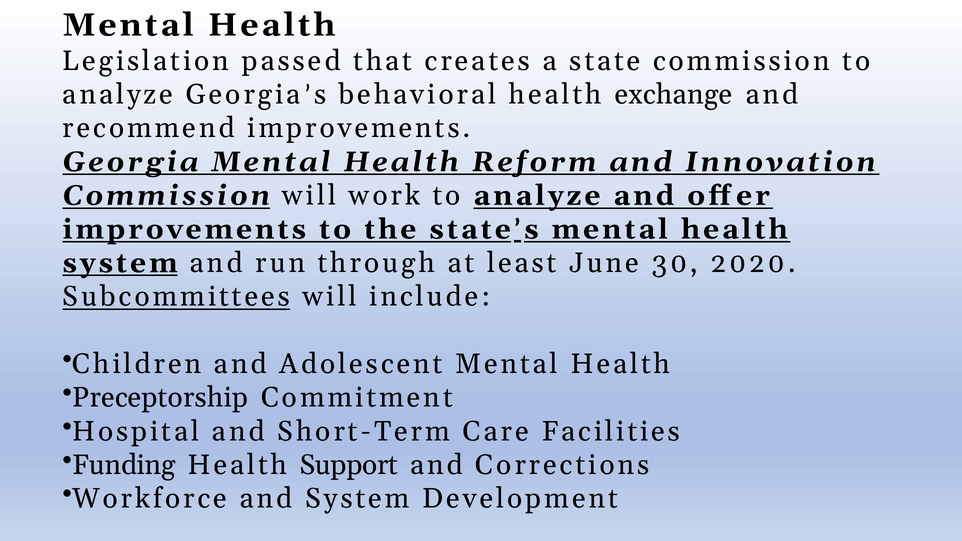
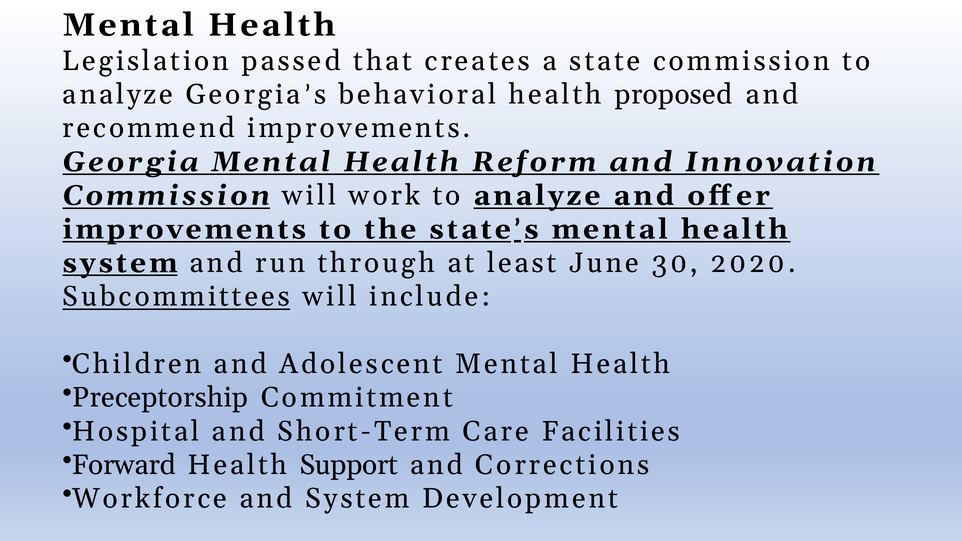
exchange: exchange -> proposed (674, 95)
Funding: Funding -> Forward (124, 465)
